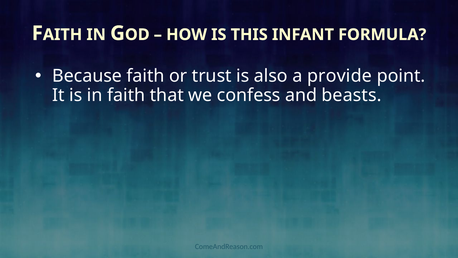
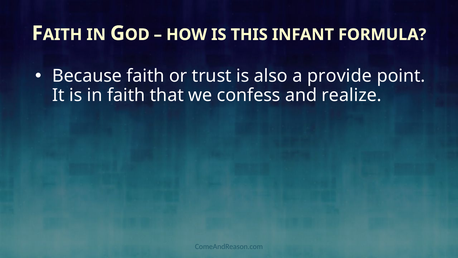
beasts: beasts -> realize (352, 95)
